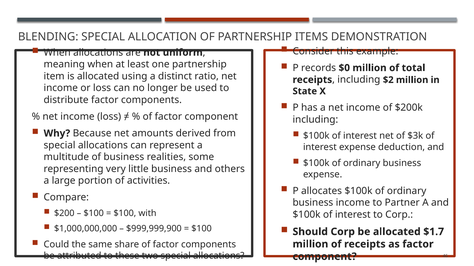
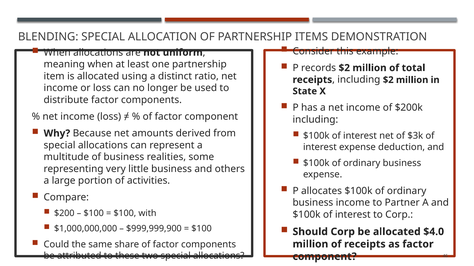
records $0: $0 -> $2 (344, 68)
$1.7: $1.7 -> $4.0 (434, 232)
